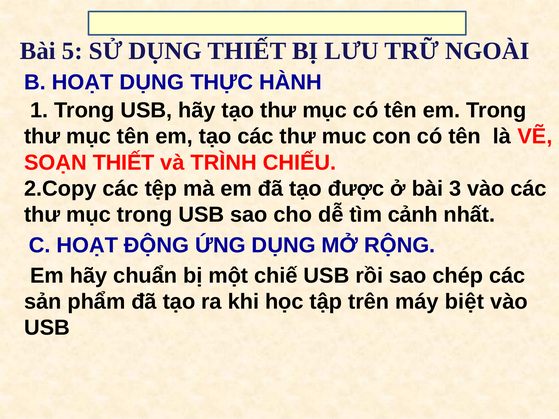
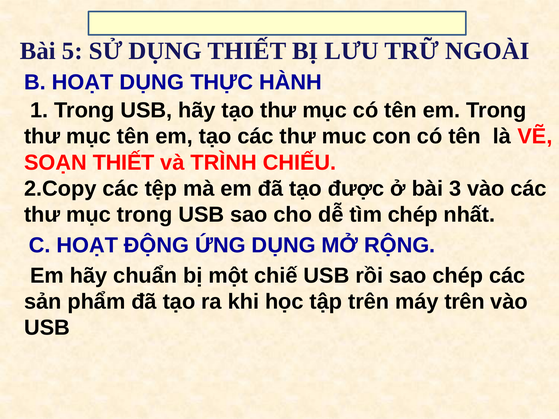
tìm cảnh: cảnh -> chép (413, 215)
máy biệt: biệt -> trên (465, 302)
